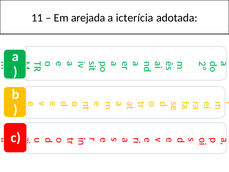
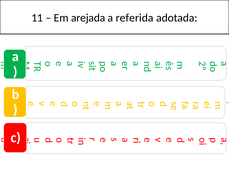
icterícia: icterícia -> referida (135, 18)
